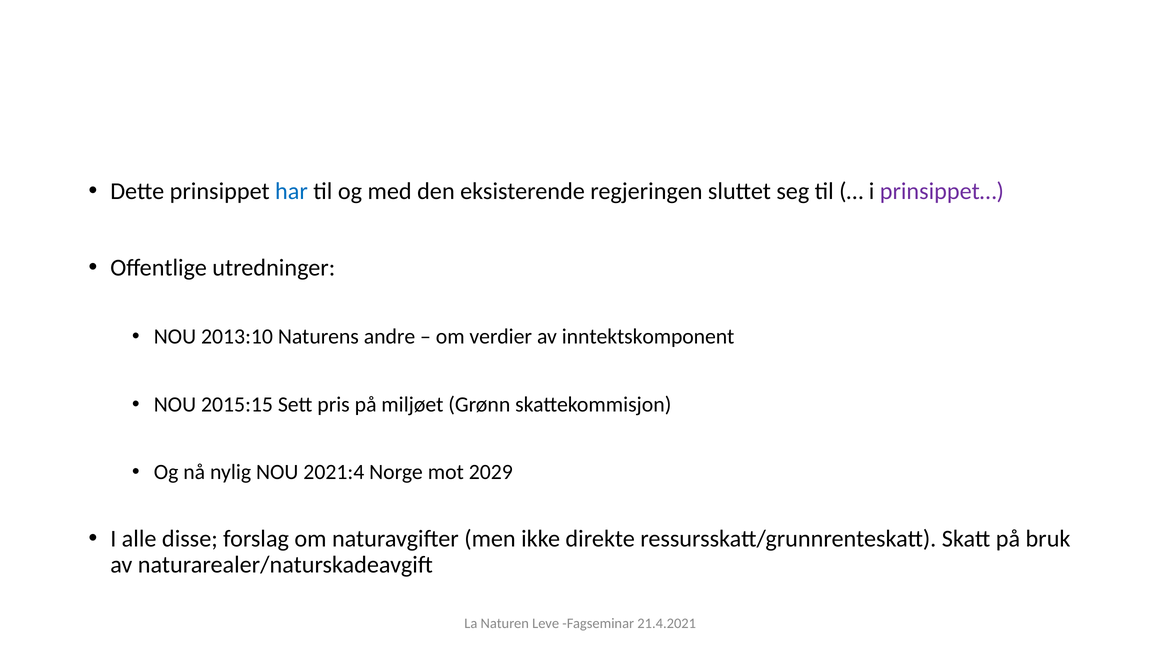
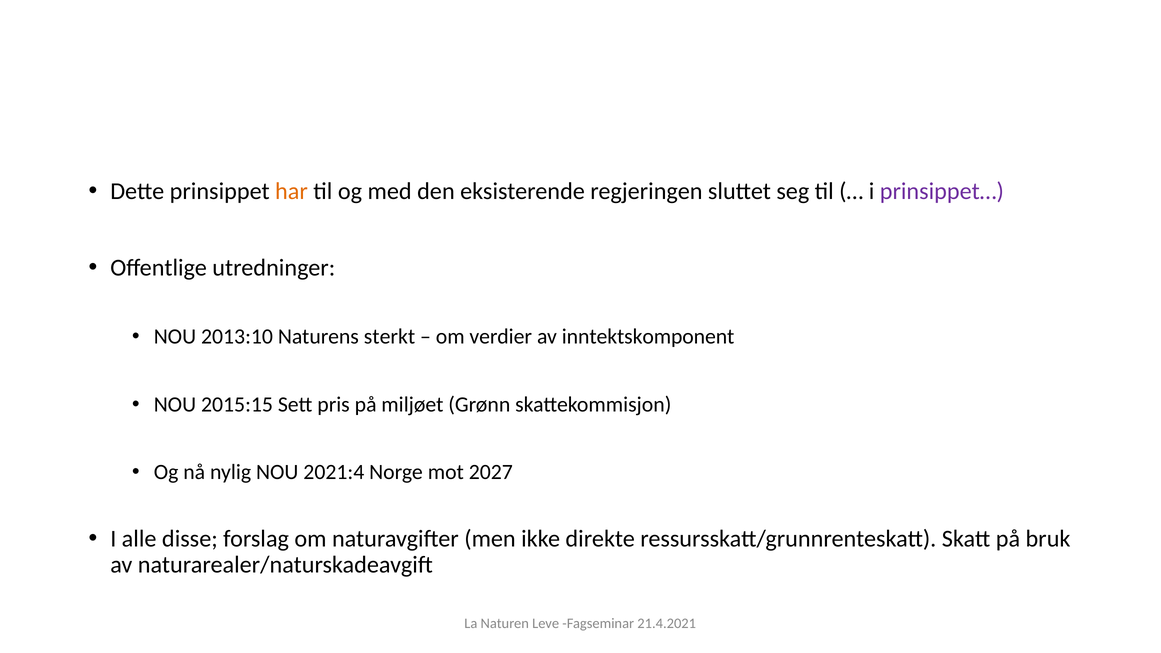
har colour: blue -> orange (291, 191)
andre: andre -> sterkt (390, 337)
2029: 2029 -> 2027 (491, 472)
